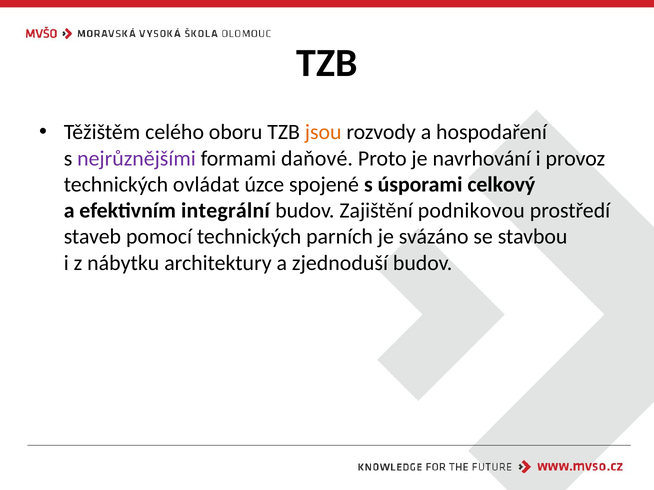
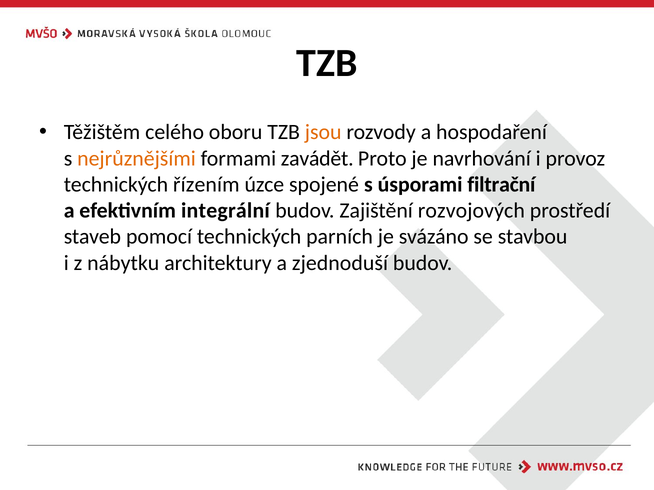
nejrůznějšími colour: purple -> orange (136, 158)
daňové: daňové -> zavádět (317, 158)
ovládat: ovládat -> řízením (206, 185)
celkový: celkový -> filtrační (501, 185)
podnikovou: podnikovou -> rozvojových (471, 211)
